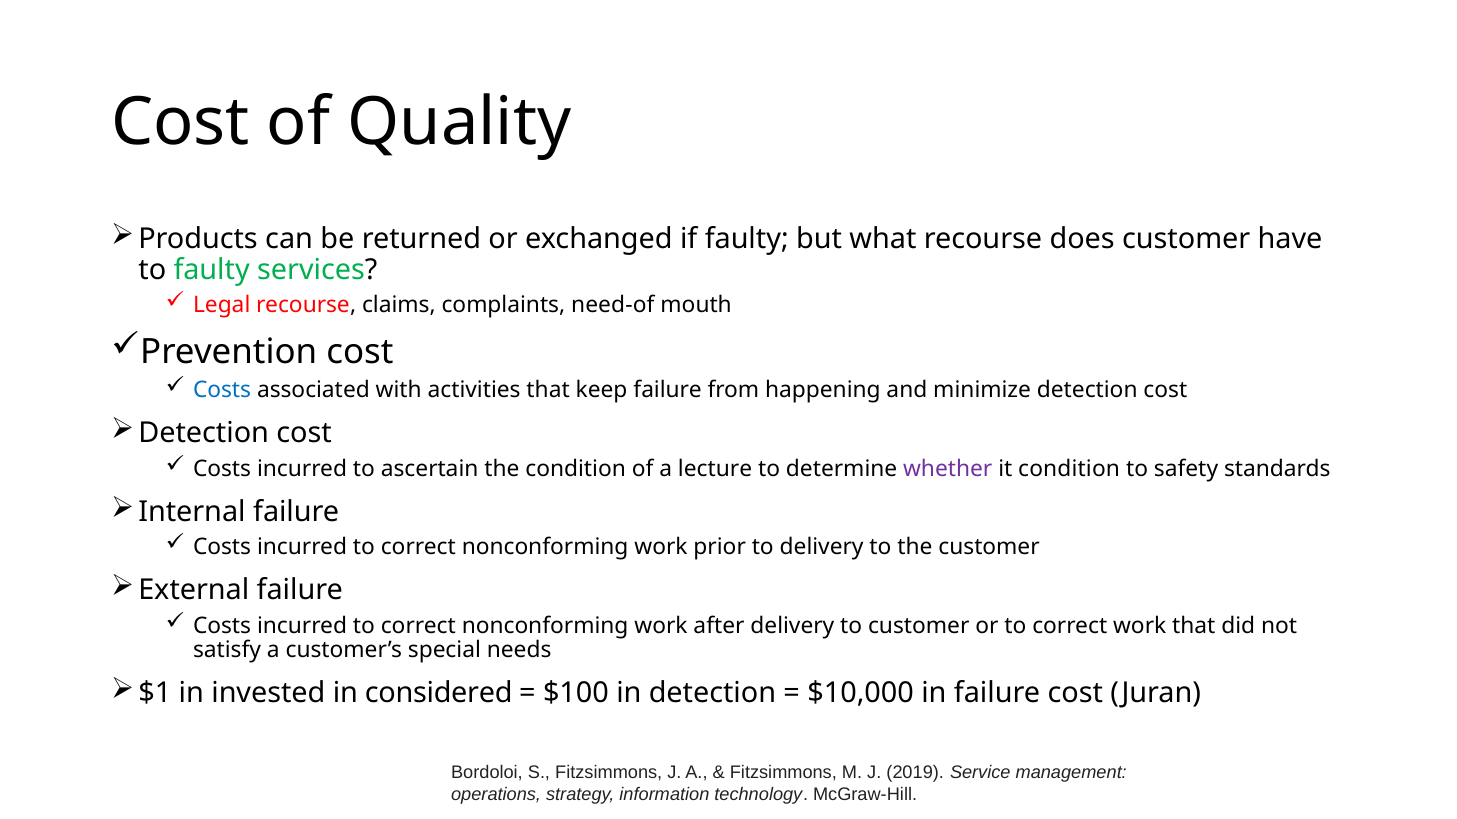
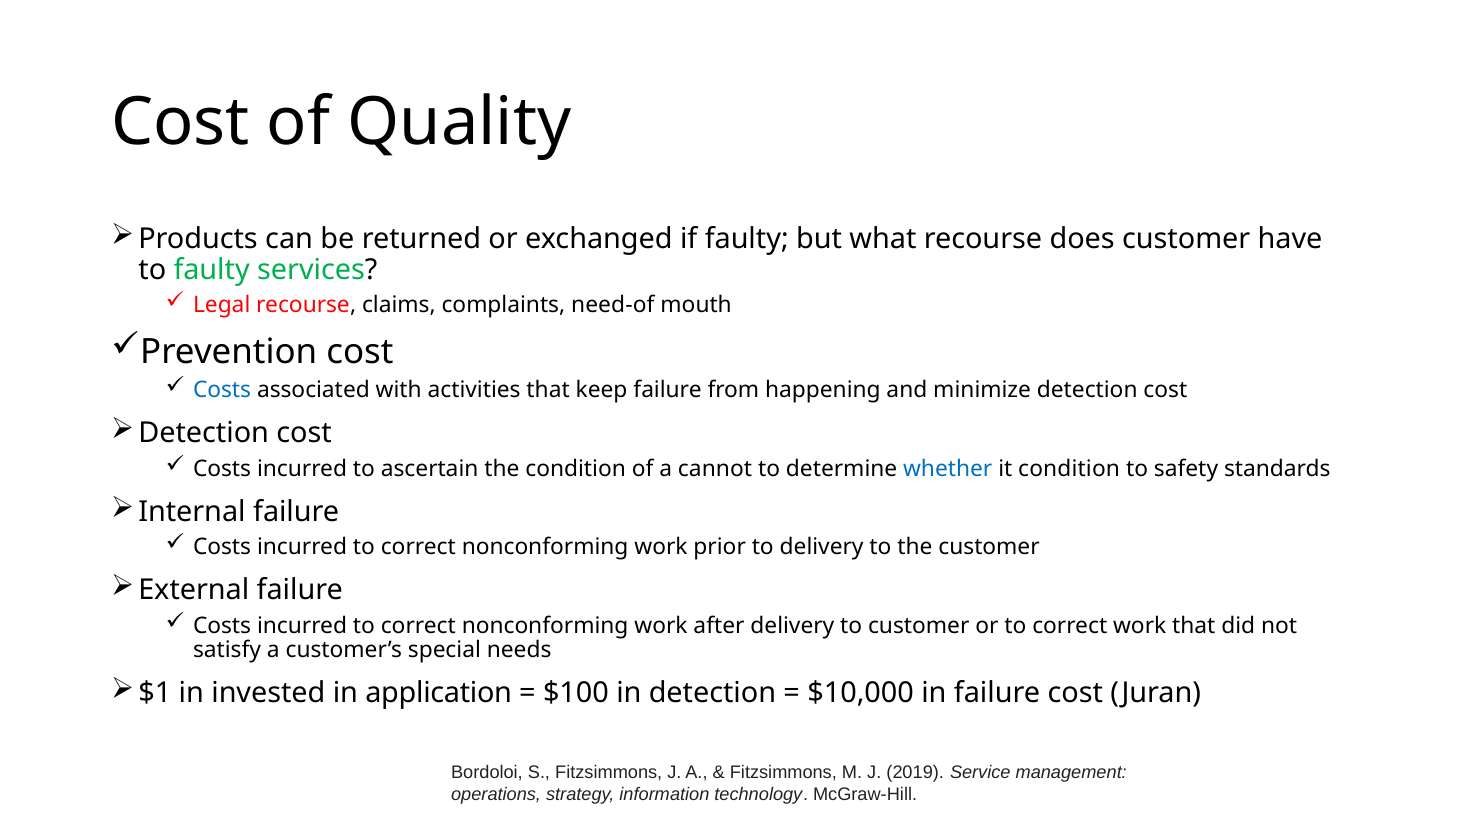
lecture: lecture -> cannot (715, 469)
whether colour: purple -> blue (948, 469)
considered: considered -> application (439, 694)
